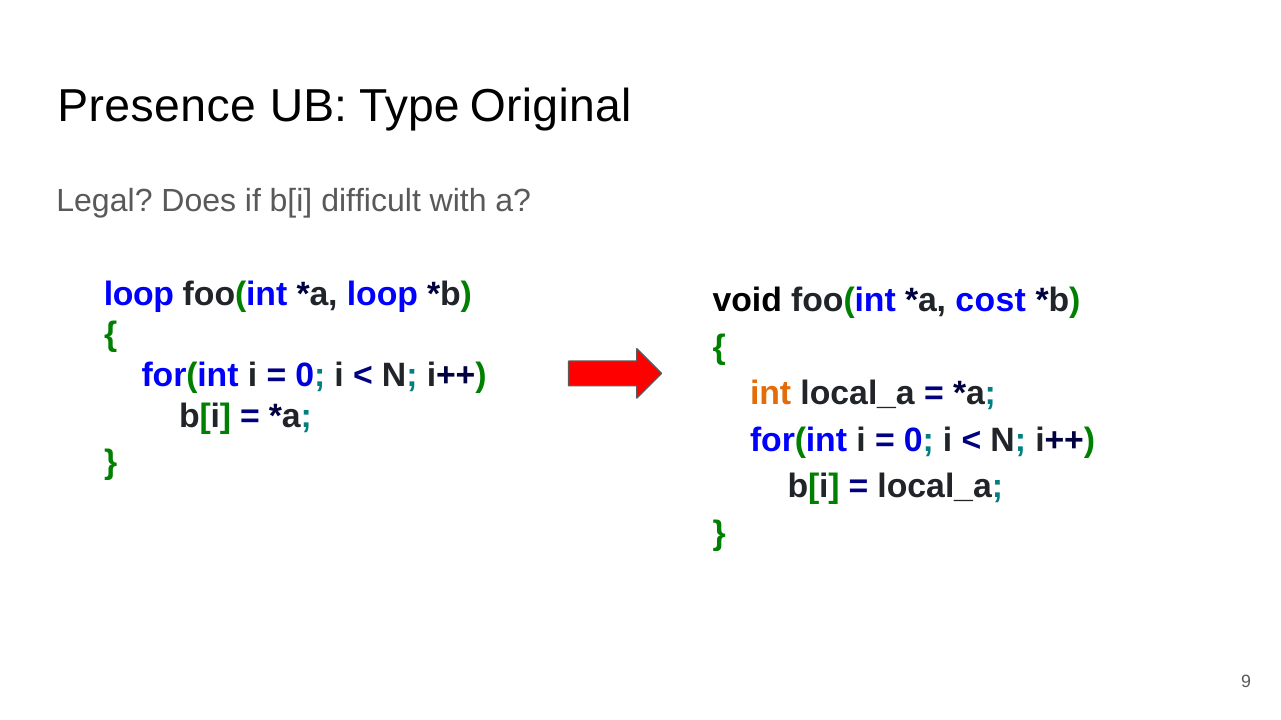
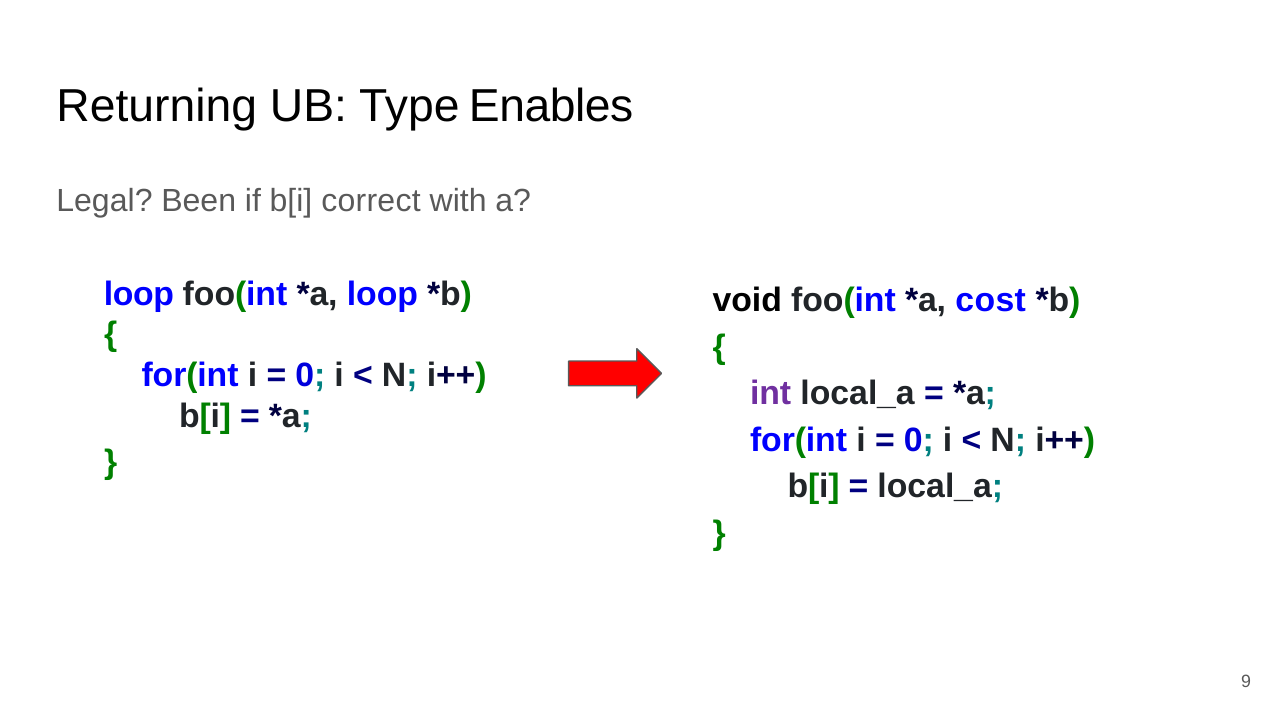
Presence: Presence -> Returning (157, 106)
Original: Original -> Enables (551, 106)
Does: Does -> Been (199, 201)
difficult: difficult -> correct (371, 201)
int colour: orange -> purple (771, 394)
